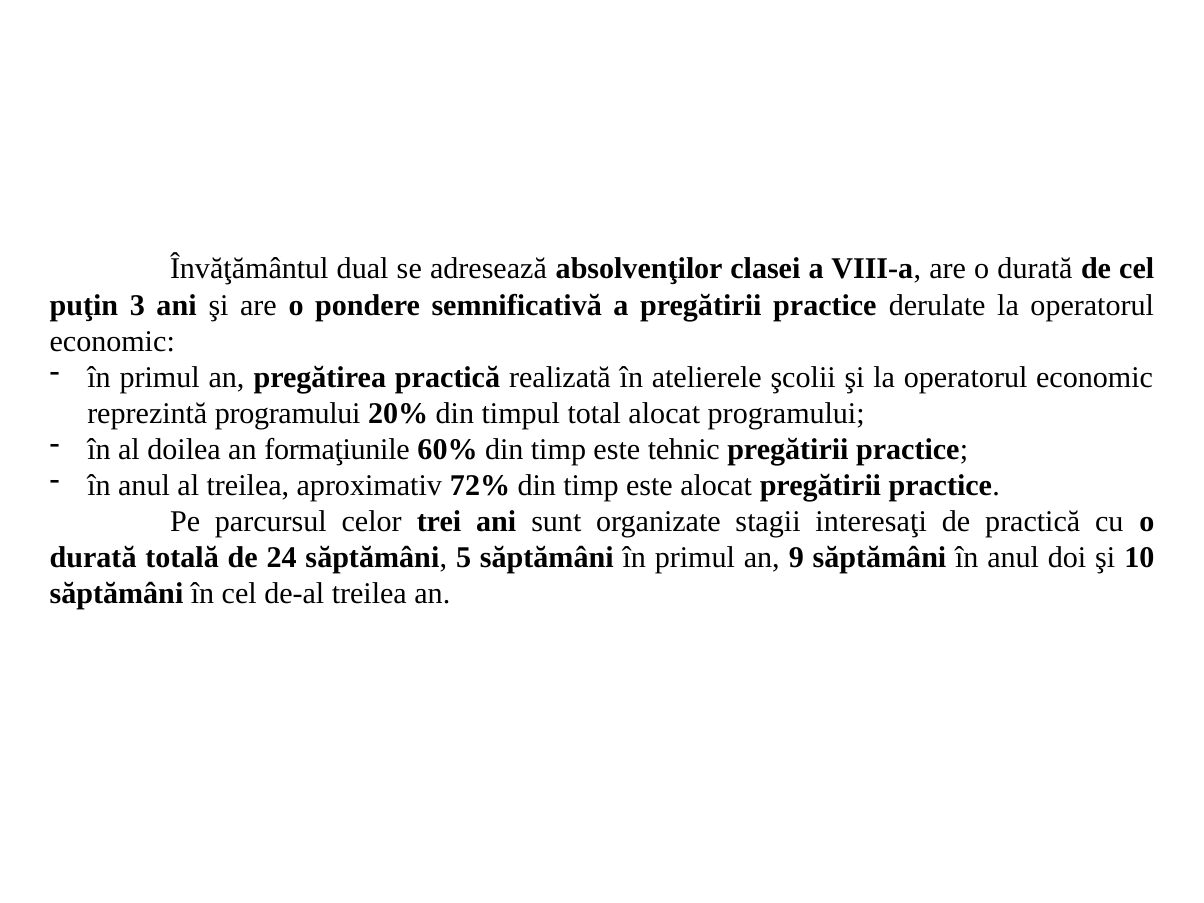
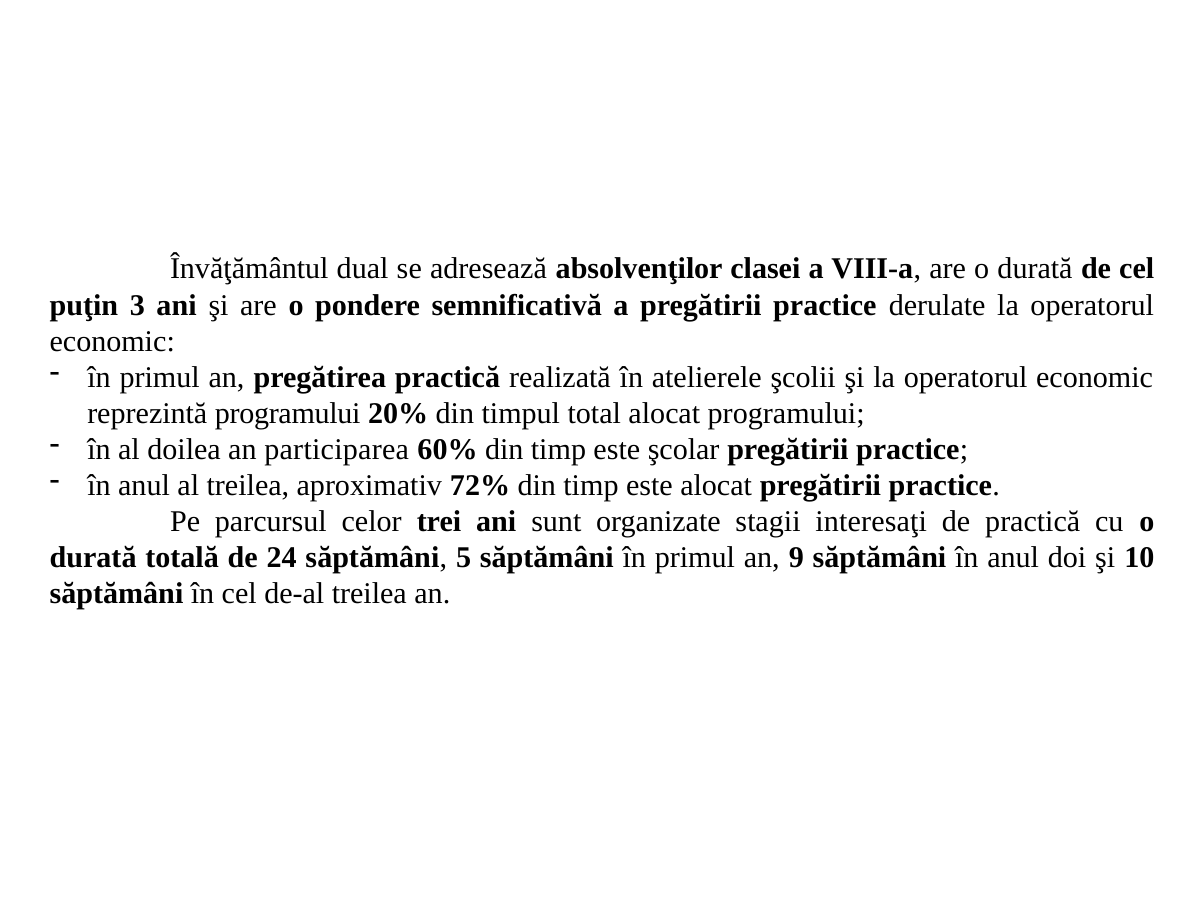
formaţiunile: formaţiunile -> participarea (337, 450)
tehnic: tehnic -> şcolar (684, 450)
